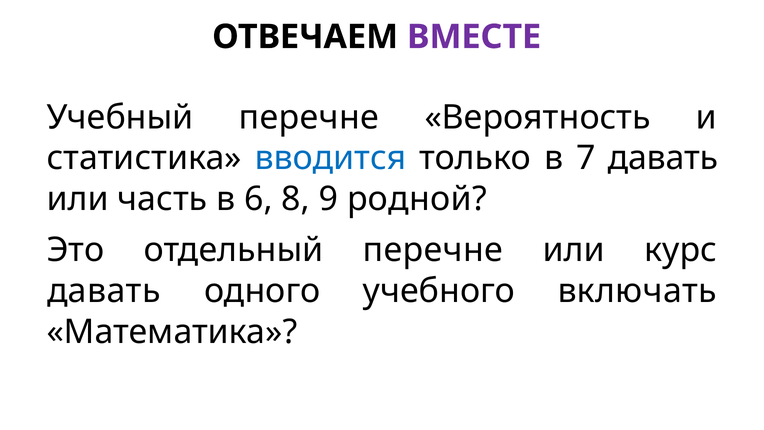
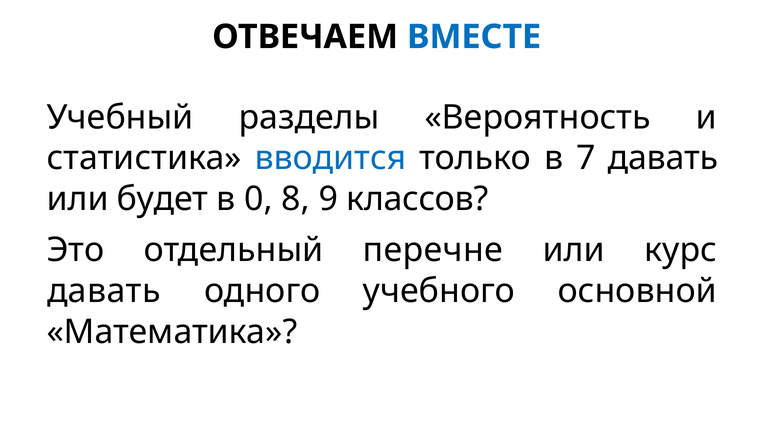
ВМЕСТЕ colour: purple -> blue (474, 37)
Учебный перечне: перечне -> разделы (309, 117)
часть: часть -> будет (163, 199)
6: 6 -> 0 (258, 199)
родной: родной -> классов (417, 199)
включать: включать -> основной (637, 291)
